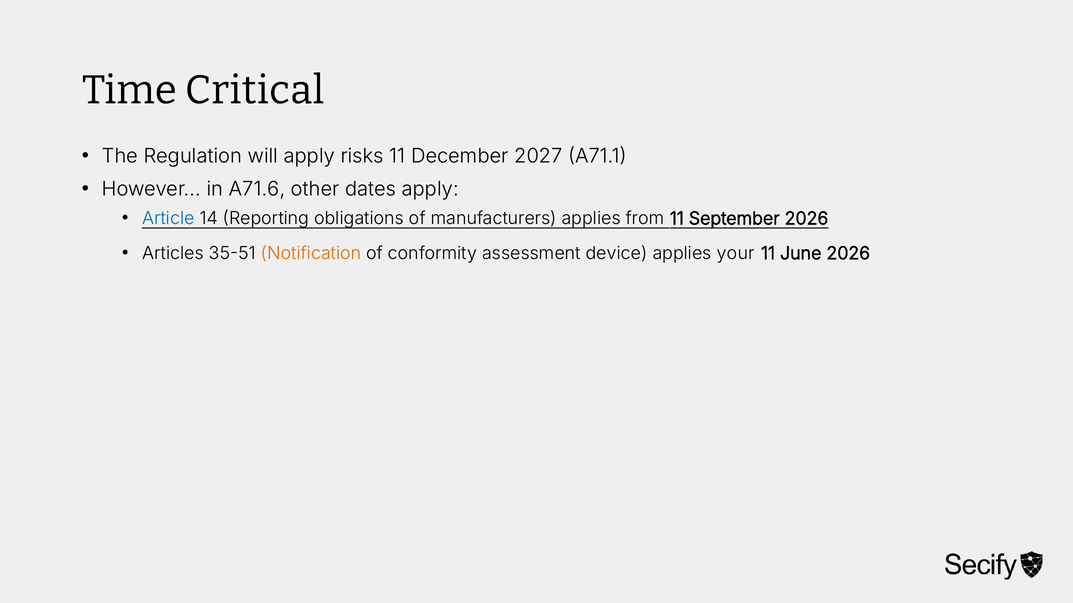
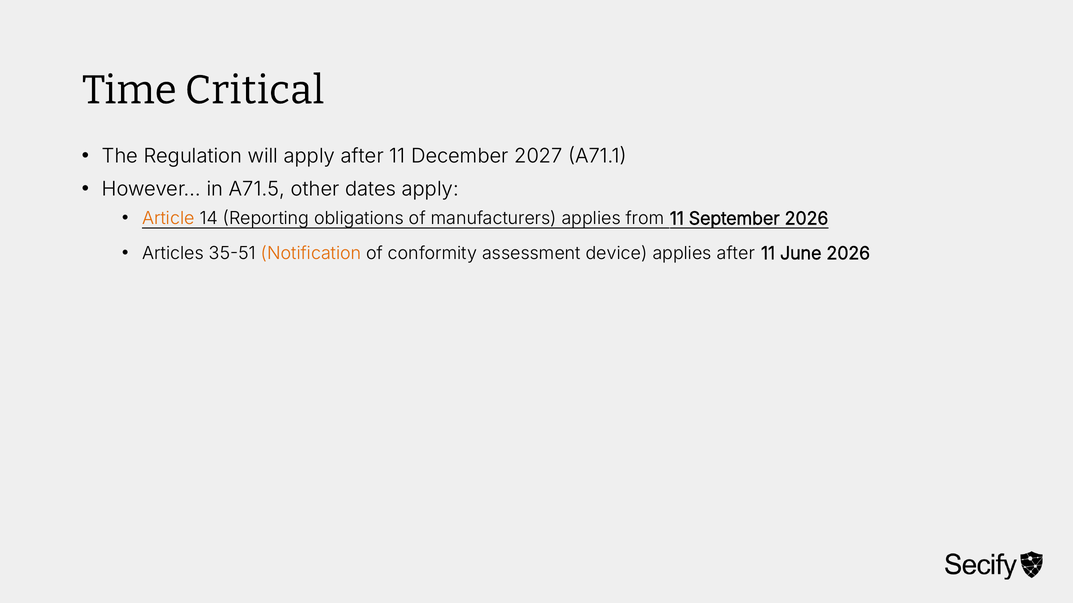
apply risks: risks -> after (362, 156)
A71.6: A71.6 -> A71.5 (257, 189)
Article colour: blue -> orange (168, 219)
applies your: your -> after (736, 254)
